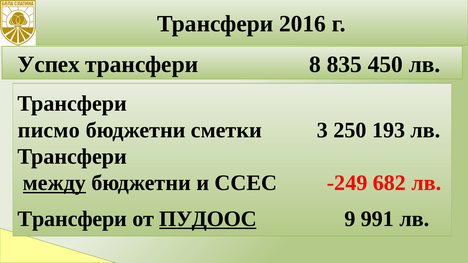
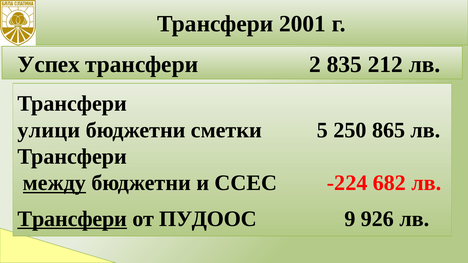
2016: 2016 -> 2001 (302, 24)
трансфери 8: 8 -> 2 (315, 64)
450: 450 -> 212 (385, 64)
писмо: писмо -> улици (49, 130)
3: 3 -> 5 (322, 130)
193: 193 -> 865 (389, 130)
-249: -249 -> -224 (347, 183)
Трансфери underline: none -> present (72, 219)
ПУДООС underline: present -> none (208, 219)
991: 991 -> 926 (377, 219)
